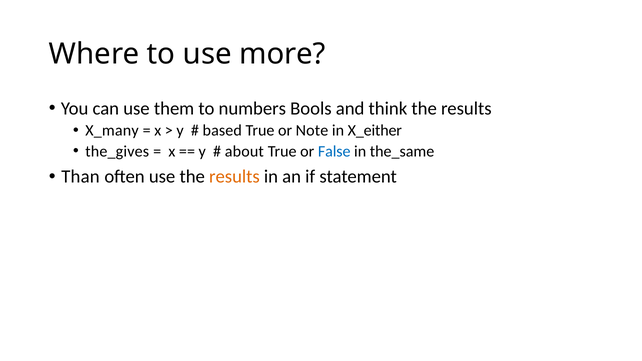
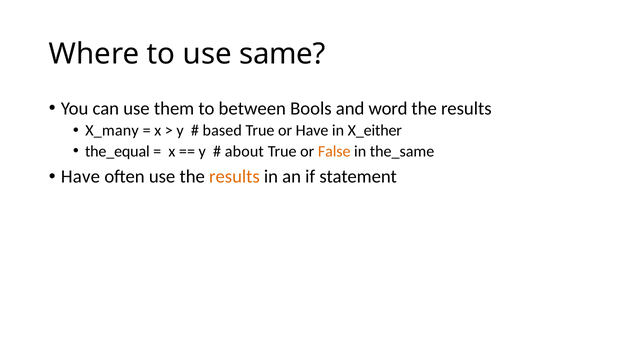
more: more -> same (282, 54)
numbers: numbers -> between (252, 109)
think: think -> word (388, 109)
or Note: Note -> Have (312, 131)
the_gives: the_gives -> the_equal (117, 151)
False colour: blue -> orange (334, 151)
Than: Than -> Have (80, 177)
